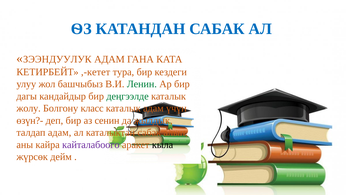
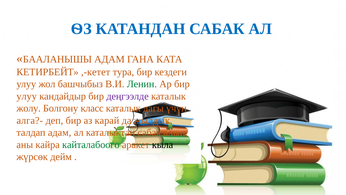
ЗЭЭНДУУЛУК: ЗЭЭНДУУЛУК -> БААЛАНЫШЫ (57, 59)
дагы: дагы -> улуу (27, 96)
деңгээлде colour: green -> purple (128, 96)
каталык адам: адам -> дагы (153, 108)
өзүн?-: өзүн?- -> алга?- (30, 120)
сенин: сенин -> карай (107, 120)
кайталабоого colour: purple -> green (91, 144)
